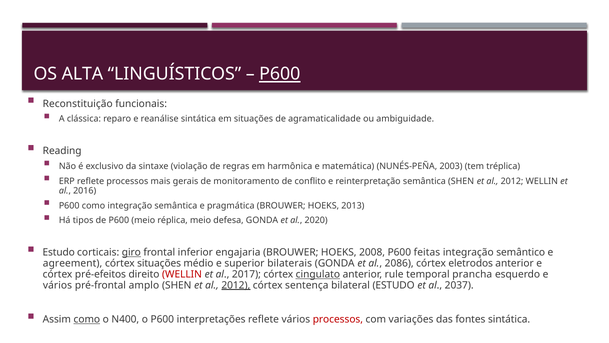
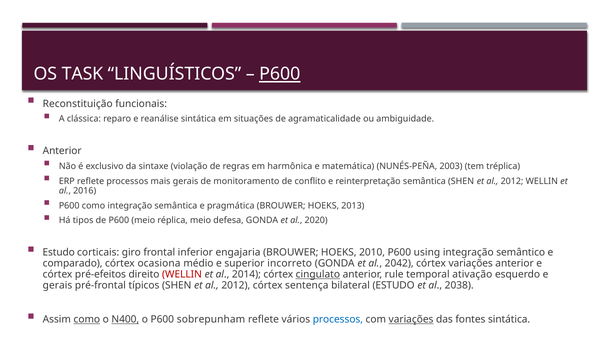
ALTA: ALTA -> TASK (82, 74)
Reading: Reading -> Anterior (62, 151)
giro underline: present -> none (131, 252)
2008: 2008 -> 2010 (372, 252)
feitas: feitas -> using (427, 252)
agreement: agreement -> comparado (73, 263)
córtex situações: situações -> ocasiona (159, 263)
bilaterais: bilaterais -> incorreto (290, 263)
2086: 2086 -> 2042 (399, 263)
córtex eletrodos: eletrodos -> variações (471, 263)
2017: 2017 -> 2014 (246, 274)
prancha: prancha -> ativação (472, 274)
vários: vários -> gerais (58, 285)
amplo: amplo -> típicos (144, 285)
2012 underline: present -> none (236, 285)
2037: 2037 -> 2038 (459, 285)
N400 underline: none -> present (125, 319)
interpretações: interpretações -> sobrepunham (211, 319)
processos colour: red -> blue (338, 319)
variações underline: none -> present (411, 319)
